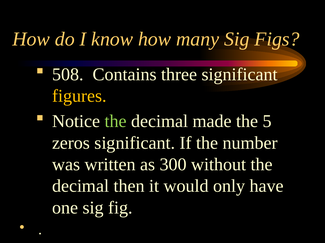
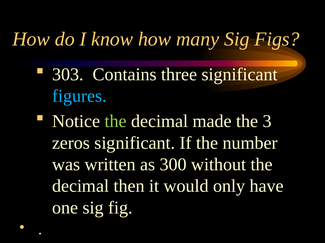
508: 508 -> 303 (68, 75)
figures colour: yellow -> light blue (79, 96)
5: 5 -> 3 (267, 122)
